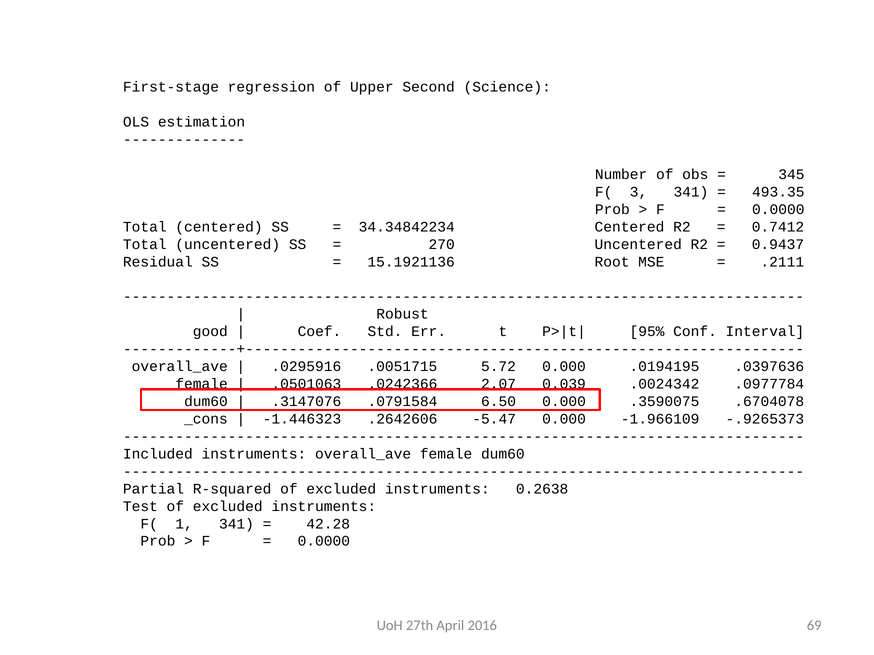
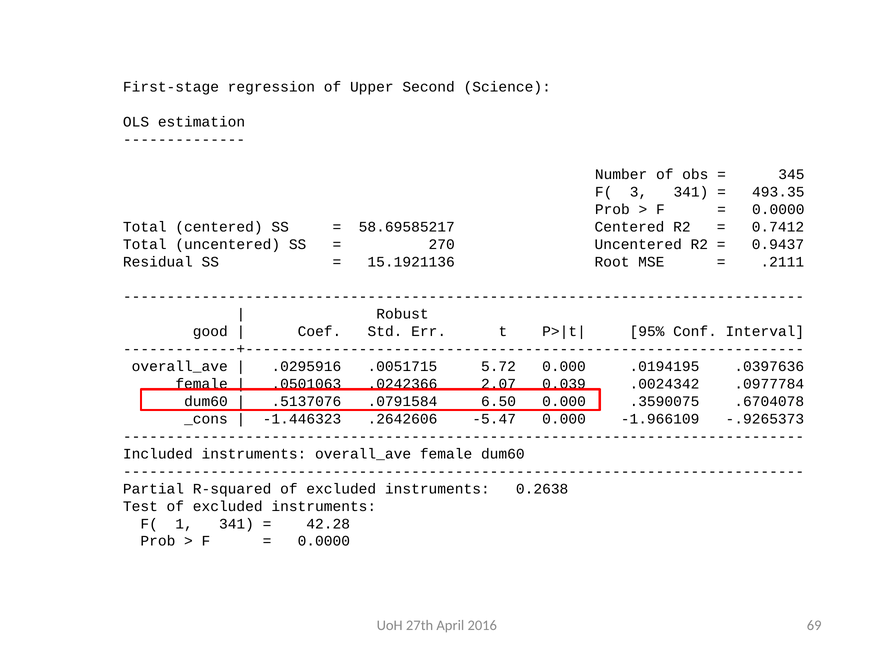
34.34842234: 34.34842234 -> 58.69585217 (407, 227)
.3147076: .3147076 -> .5137076 (306, 402)
